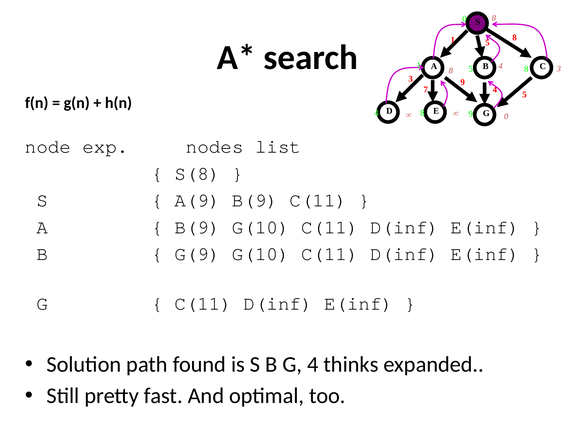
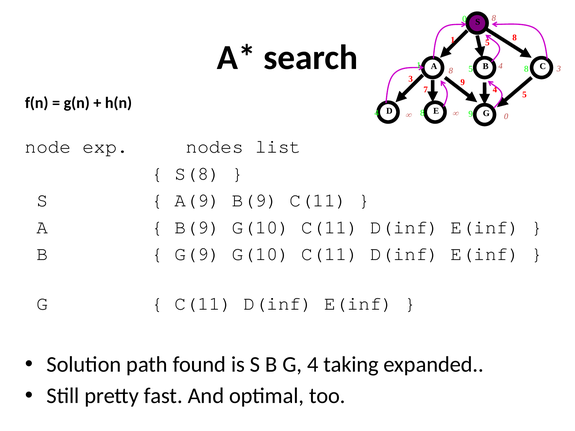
thinks: thinks -> taking (351, 365)
